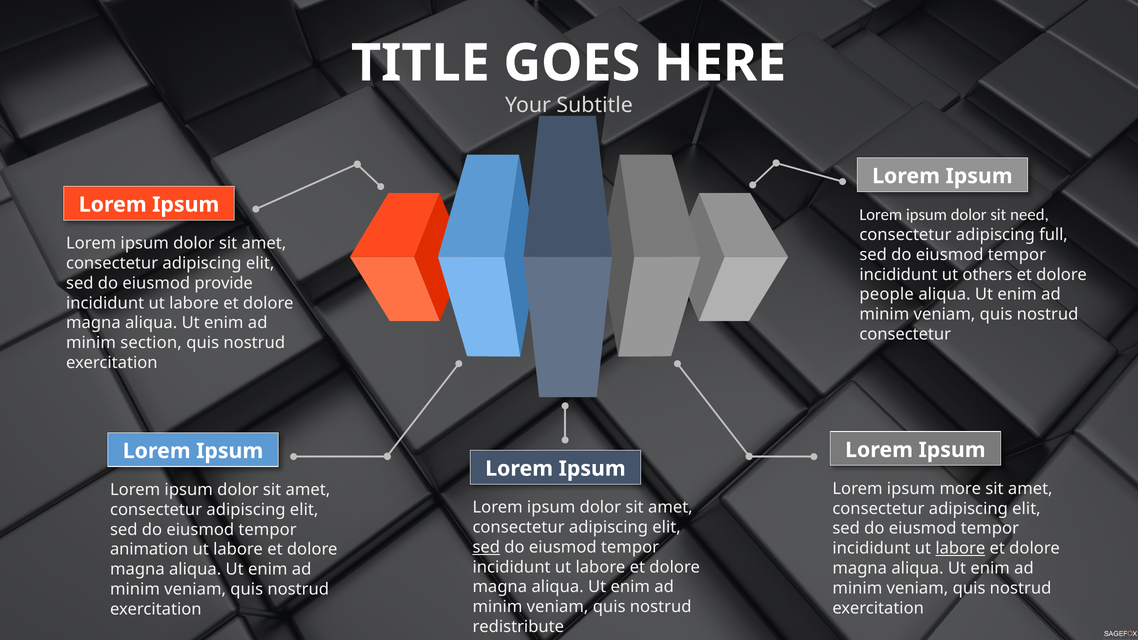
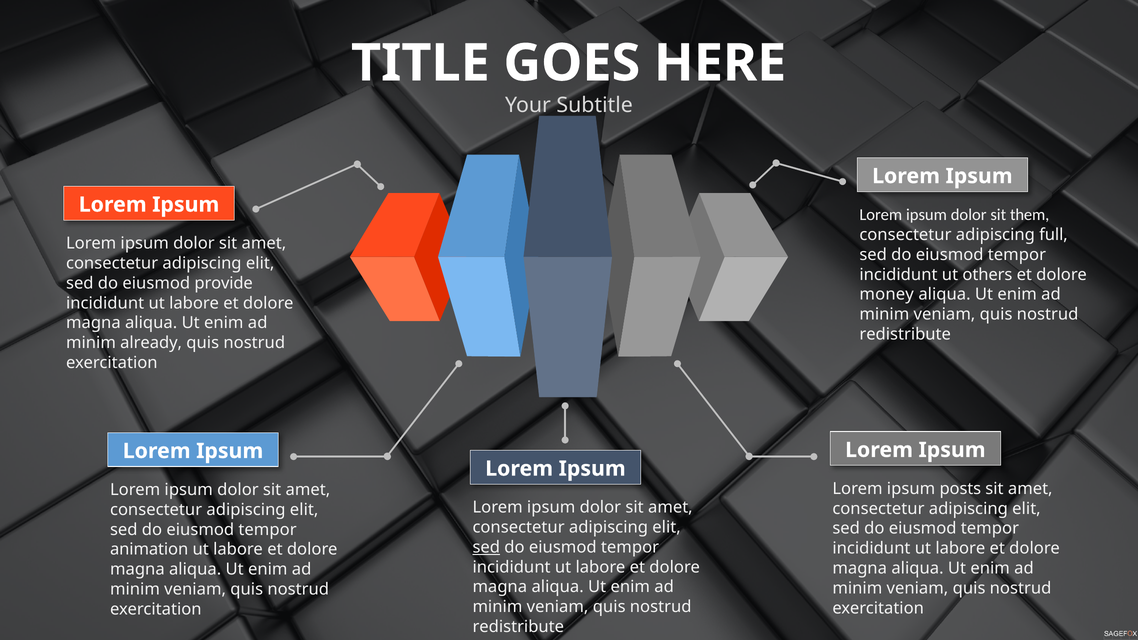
need: need -> them (1030, 215)
people: people -> money (887, 295)
consectetur: consectetur -> redistribute (905, 334)
section: section -> already (151, 343)
more: more -> posts (960, 489)
labore underline: present -> none (960, 548)
